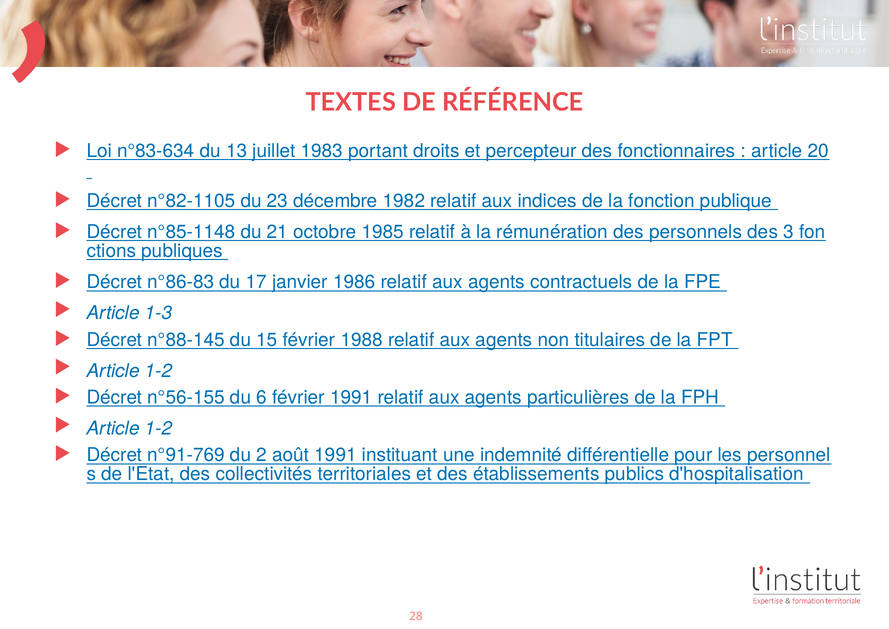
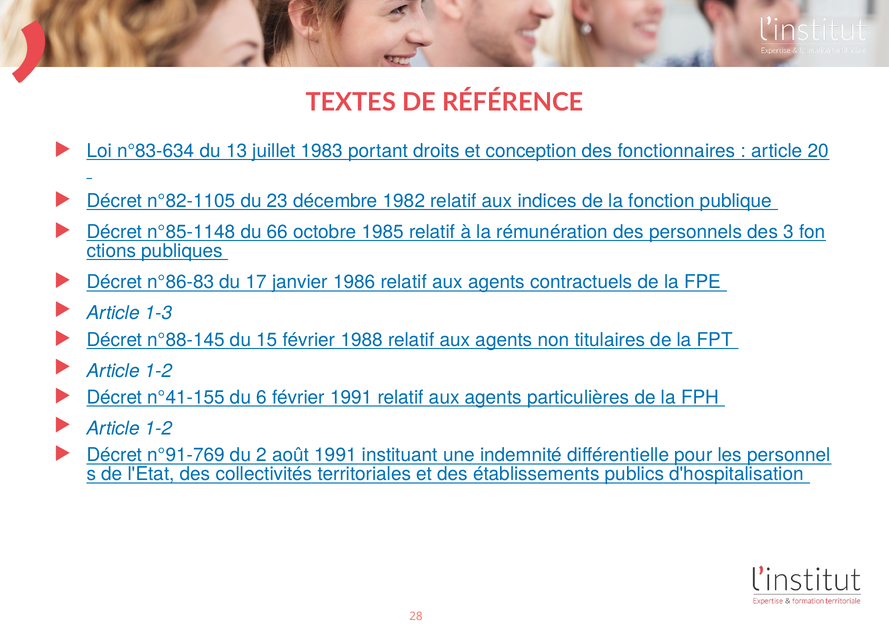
percepteur: percepteur -> conception (531, 151)
21: 21 -> 66 (277, 232)
n°56-155: n°56-155 -> n°41-155 (186, 397)
